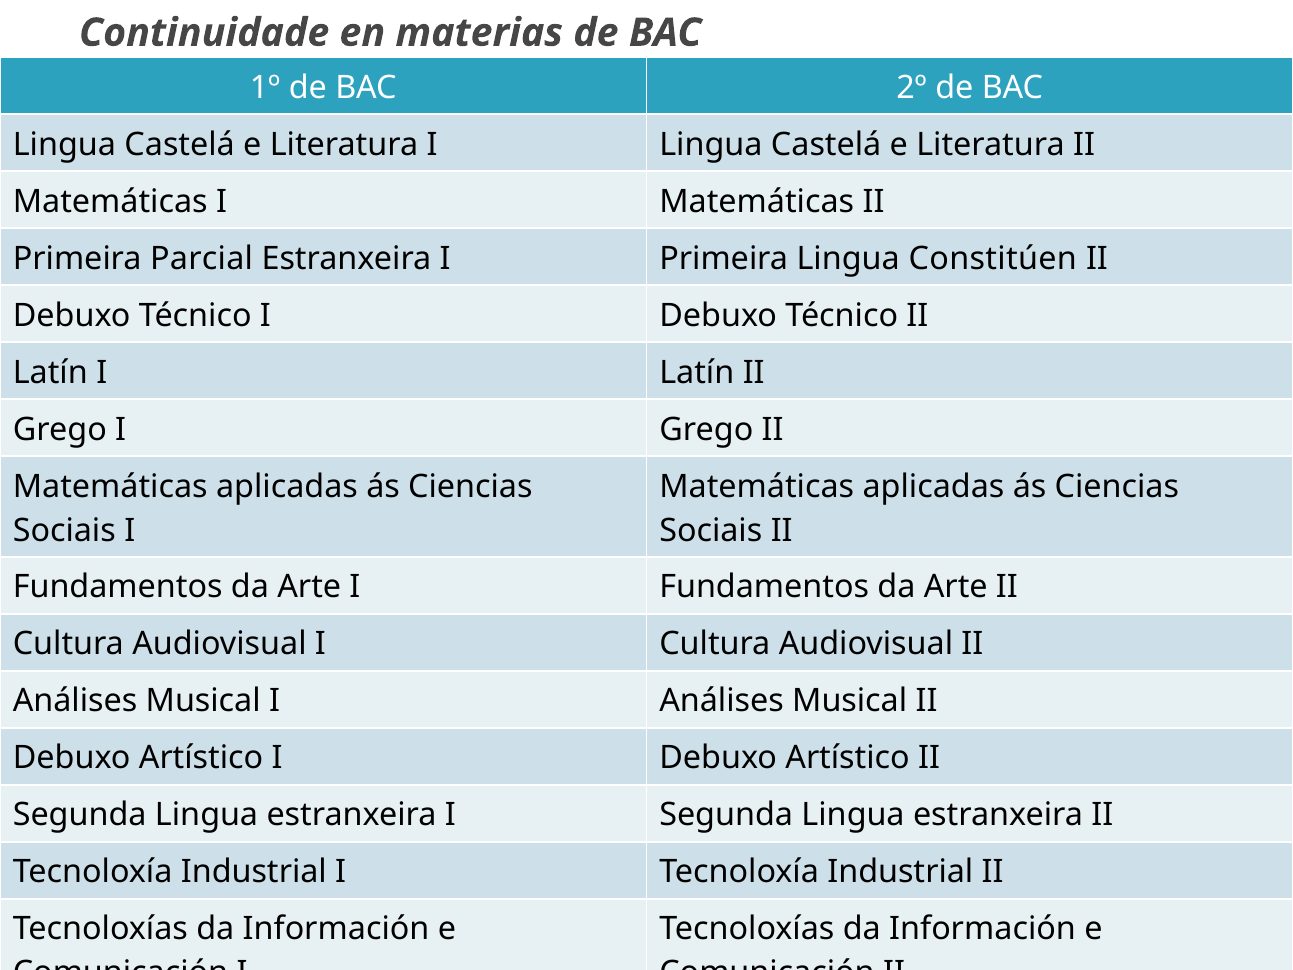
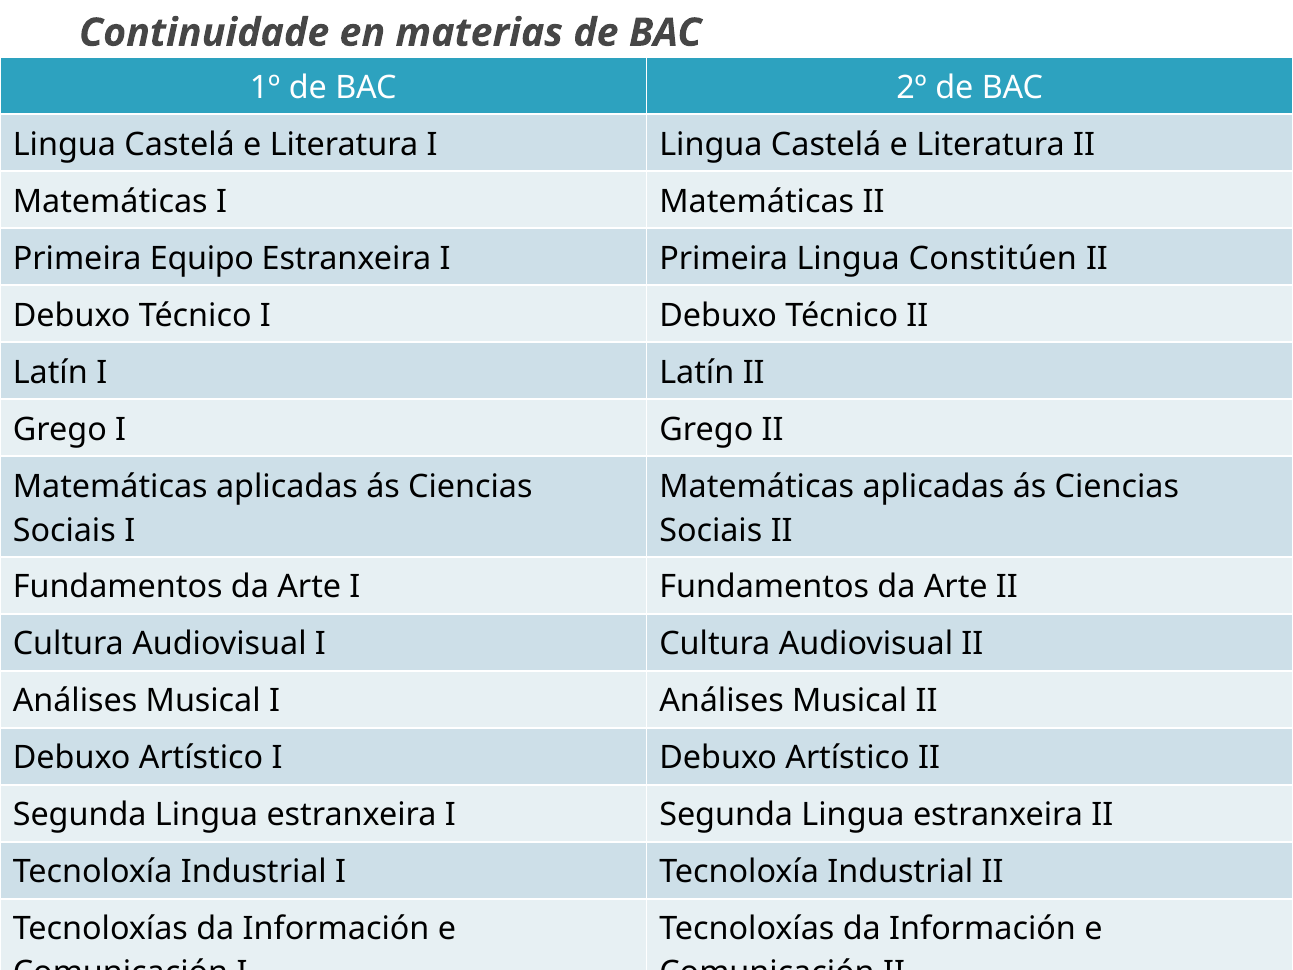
Parcial: Parcial -> Equipo (202, 258)
